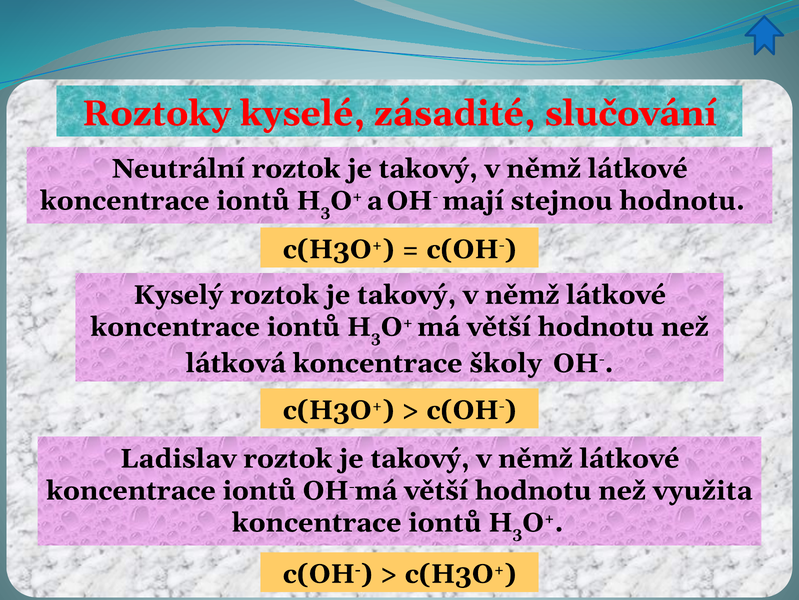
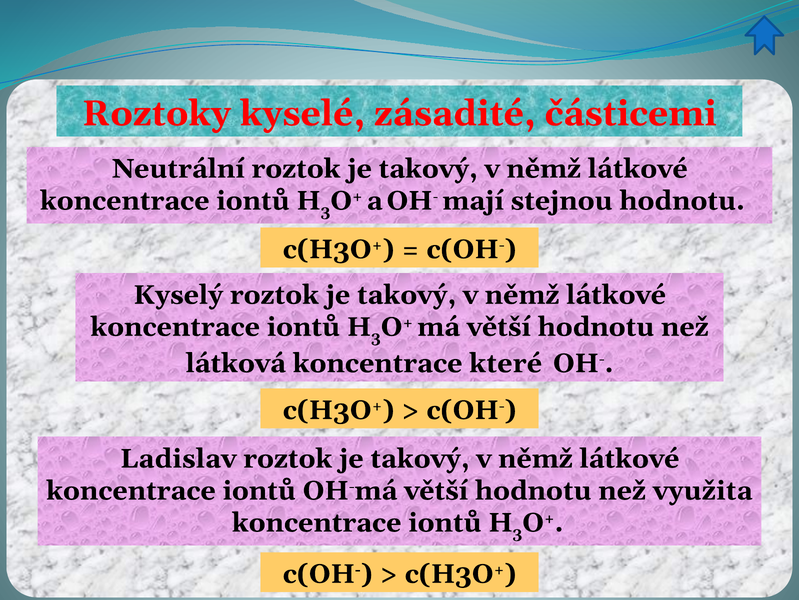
slučování: slučování -> částicemi (631, 113)
školy: školy -> které (506, 363)
